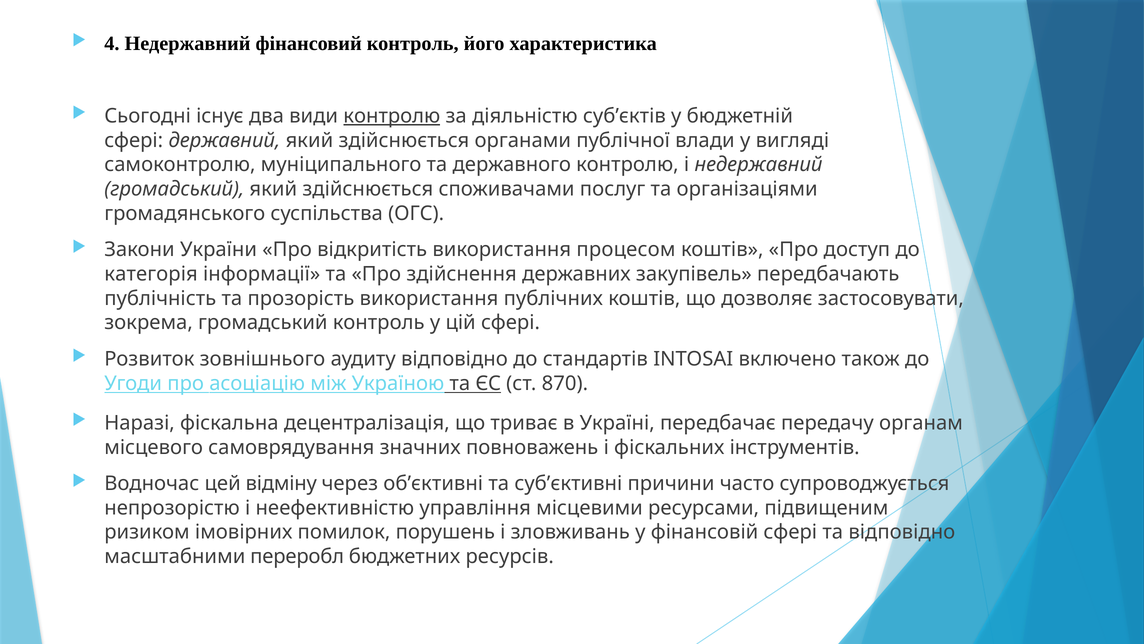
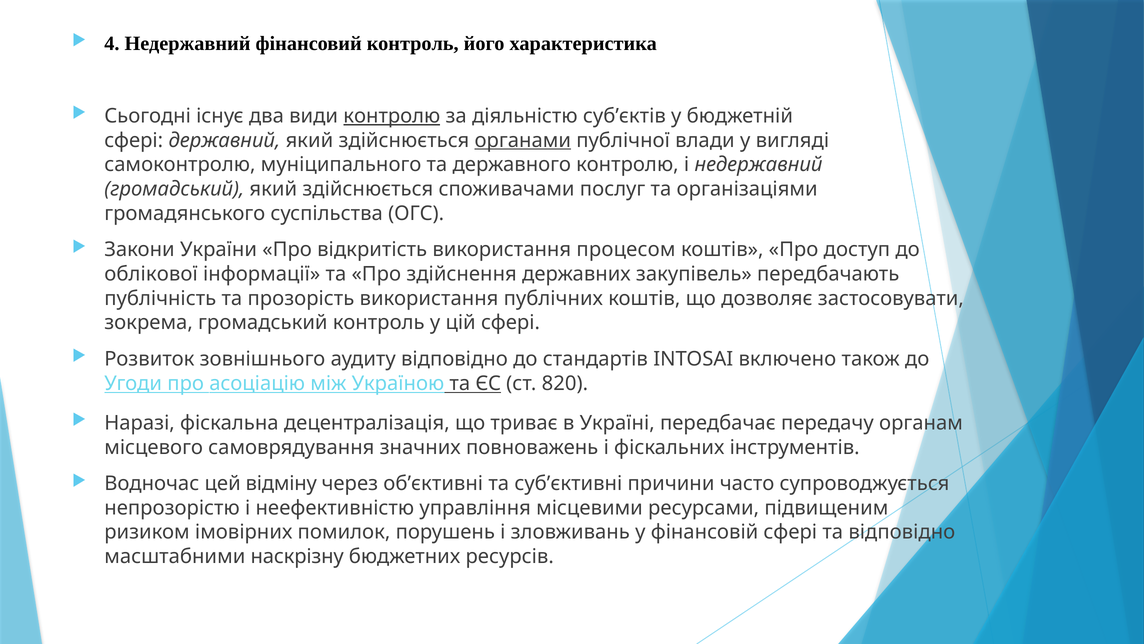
органами underline: none -> present (523, 140)
категорія: категорія -> облікової (151, 274)
870: 870 -> 820 (565, 383)
переробл: переробл -> наскрізну (297, 556)
